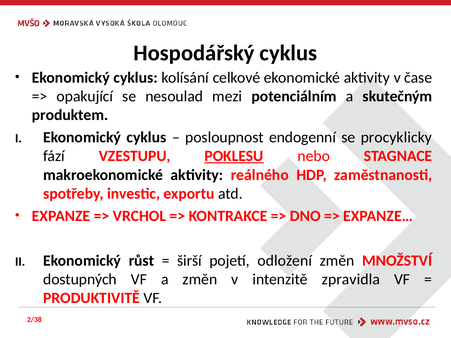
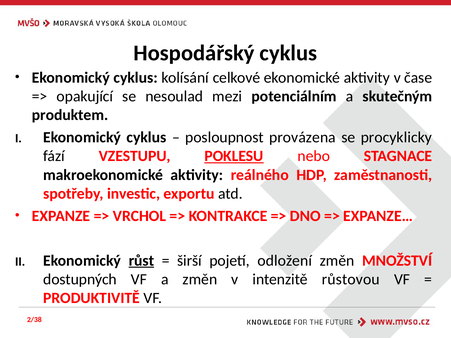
endogenní: endogenní -> provázena (302, 137)
růst underline: none -> present (141, 261)
zpravidla: zpravidla -> růstovou (351, 280)
